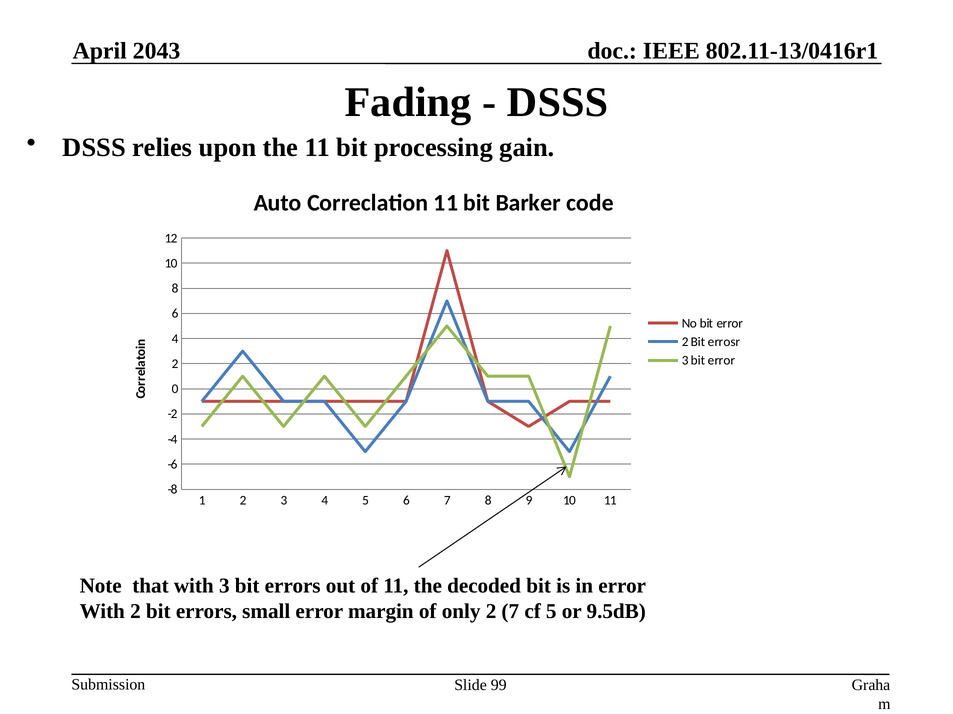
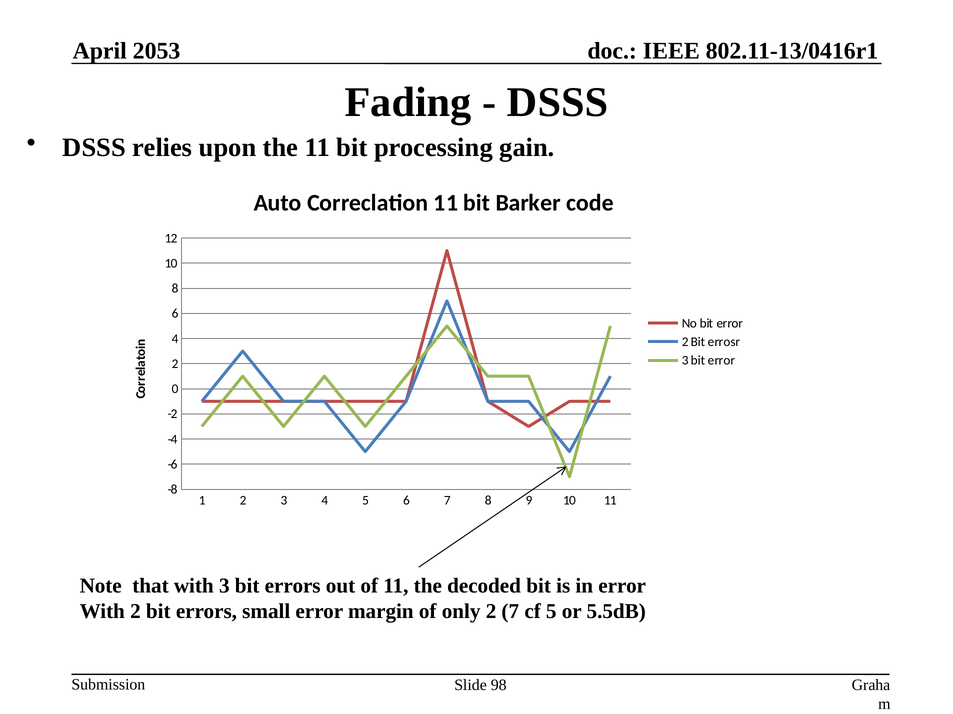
2043: 2043 -> 2053 (157, 51)
9.5dB: 9.5dB -> 5.5dB (616, 612)
99: 99 -> 98 (499, 685)
